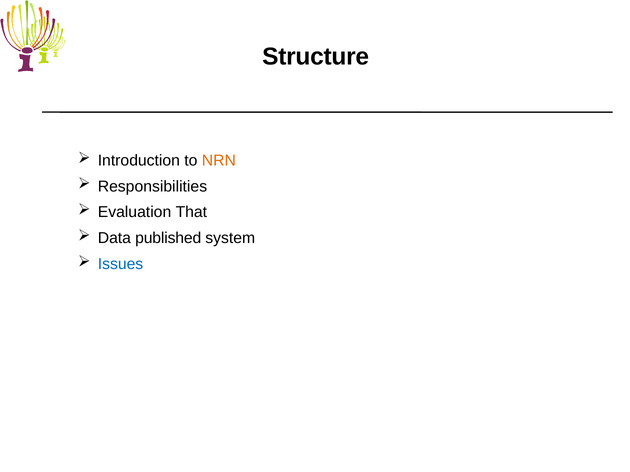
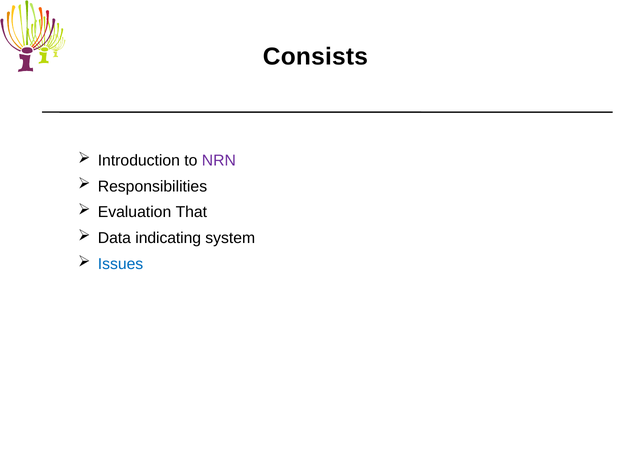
Structure: Structure -> Consists (315, 57)
NRN colour: orange -> purple (219, 161)
published: published -> indicating (168, 238)
